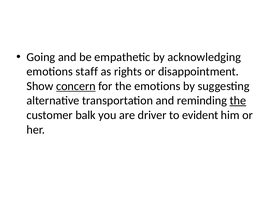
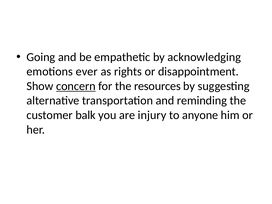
staff: staff -> ever (87, 72)
the emotions: emotions -> resources (157, 86)
the underline: present -> none (238, 101)
driver: driver -> injury (152, 115)
evident: evident -> anyone (200, 115)
